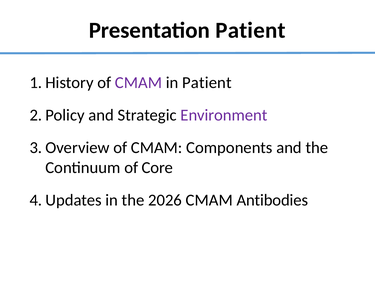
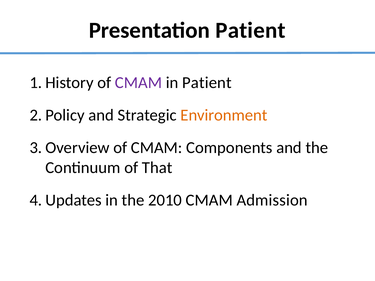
Environment colour: purple -> orange (224, 115)
Core: Core -> That (157, 168)
2026: 2026 -> 2010 (165, 200)
Antibodies: Antibodies -> Admission (272, 200)
